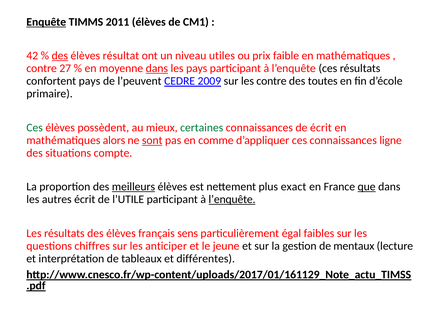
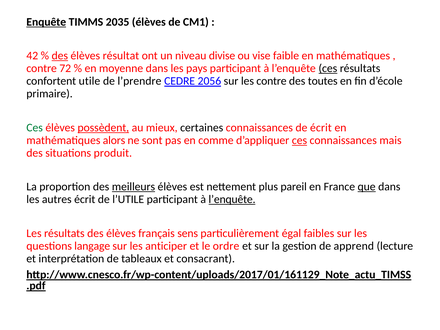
2011: 2011 -> 2035 (118, 22)
utiles: utiles -> divise (222, 56)
prix: prix -> vise (261, 56)
27: 27 -> 72 (65, 68)
dans underline: present -> none (157, 68)
ces underline: none -> present (328, 68)
confortent pays: pays -> utile (90, 81)
l’peuvent: l’peuvent -> l’prendre (139, 81)
2009: 2009 -> 2056 (209, 81)
possèdent underline: none -> present (103, 128)
certaines colour: green -> black (202, 128)
sont underline: present -> none (152, 140)
ces underline: none -> present (299, 140)
ligne: ligne -> mais (391, 140)
compte: compte -> produit (113, 153)
exact: exact -> pareil (294, 187)
chiffres: chiffres -> langage (92, 246)
jeune: jeune -> ordre (226, 246)
mentaux: mentaux -> apprend (354, 246)
différentes: différentes -> consacrant (206, 259)
